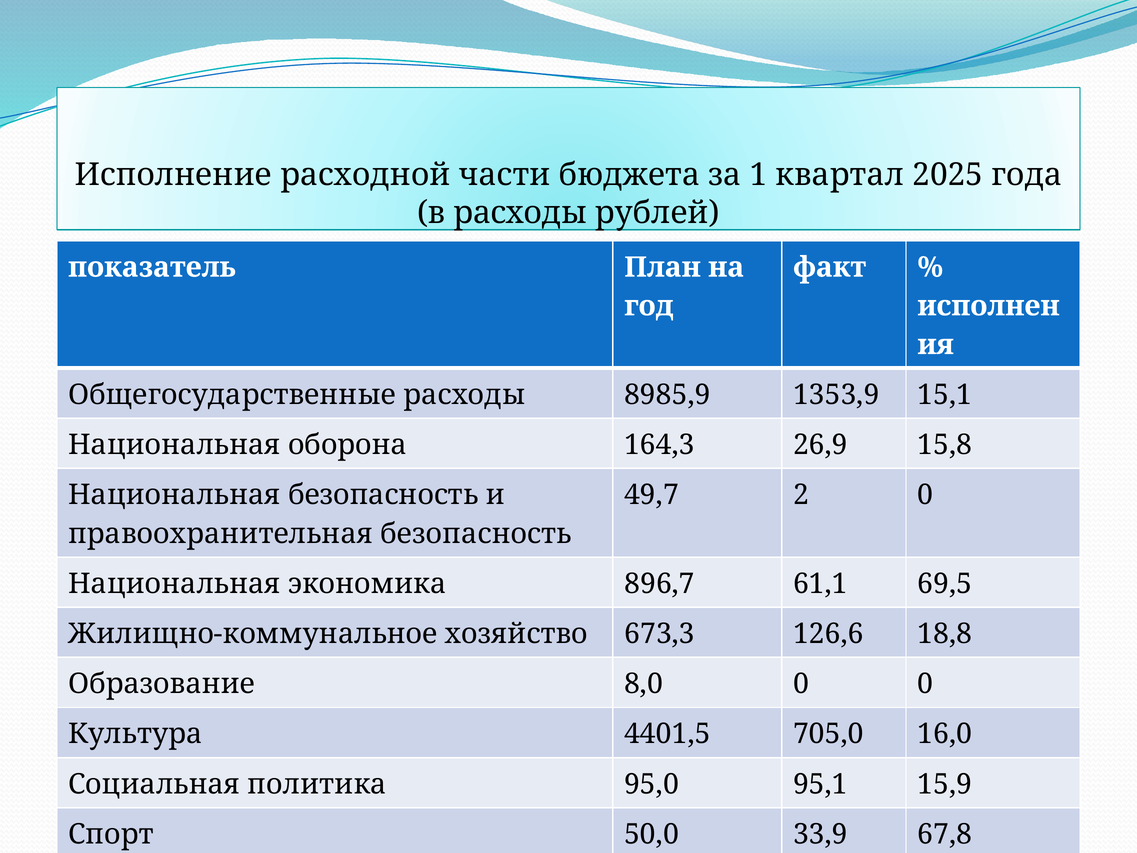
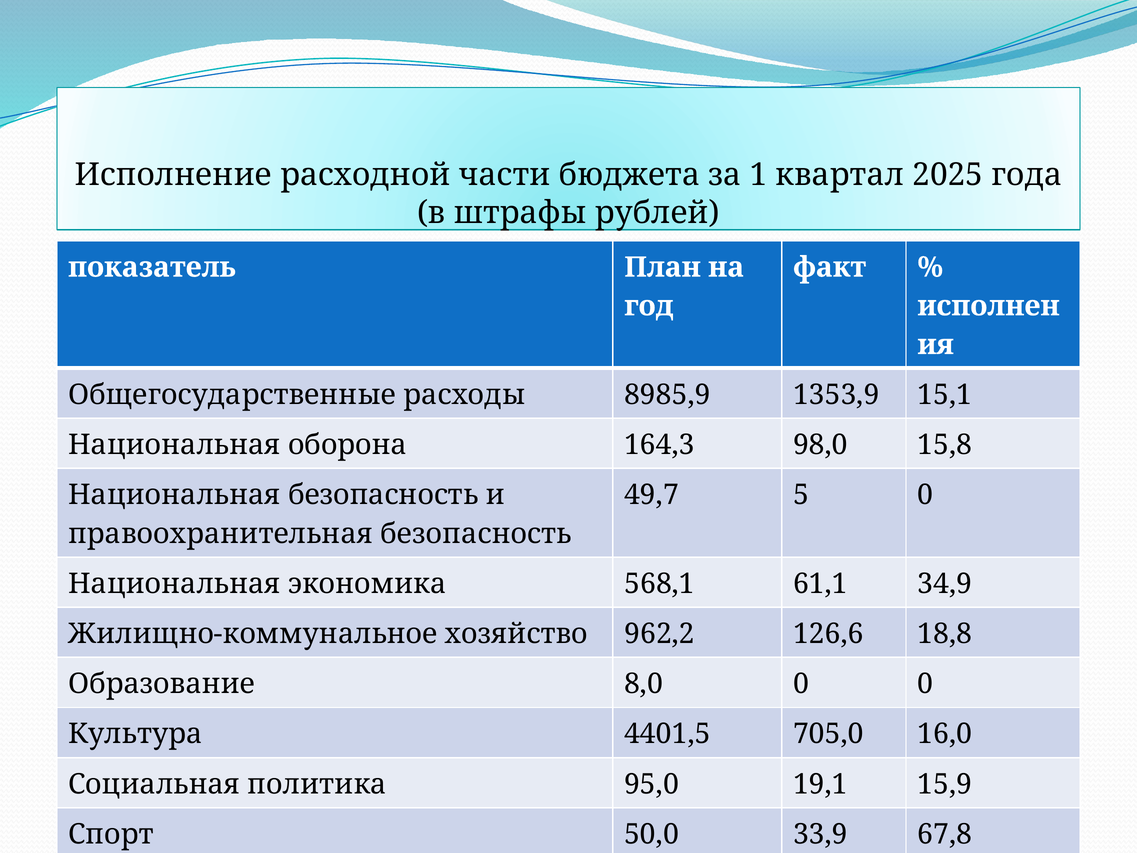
в расходы: расходы -> штрафы (520, 213)
26,9: 26,9 -> 98,0 (820, 445)
2: 2 -> 5 (801, 495)
896,7: 896,7 -> 568,1 (660, 584)
69,5: 69,5 -> 34,9 (945, 584)
673,3: 673,3 -> 962,2 (660, 634)
95,1: 95,1 -> 19,1 (820, 784)
